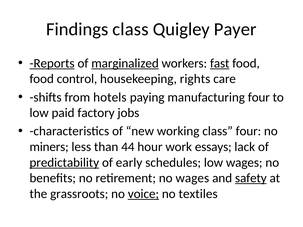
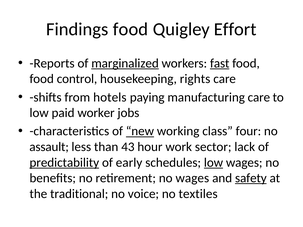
Findings class: class -> food (130, 29)
Payer: Payer -> Effort (235, 29)
Reports underline: present -> none (52, 63)
manufacturing four: four -> care (259, 97)
factory: factory -> worker (96, 113)
new underline: none -> present (140, 131)
miners: miners -> assault (49, 147)
44: 44 -> 43 (128, 147)
essays: essays -> sector (213, 147)
low underline: none -> present (213, 163)
grassroots: grassroots -> traditional (79, 194)
voice underline: present -> none (143, 194)
